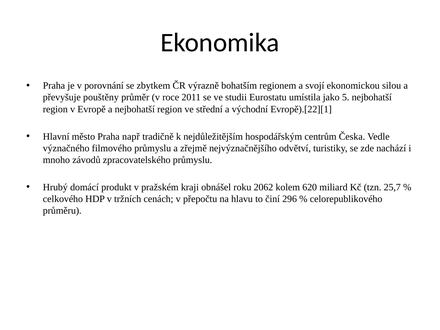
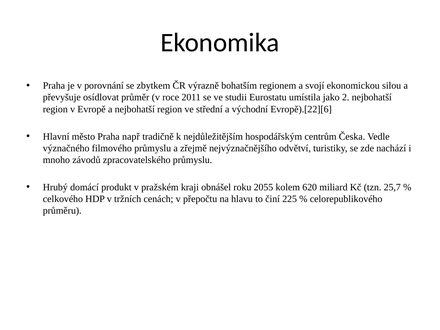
pouštěny: pouštěny -> osídlovat (101, 97)
5: 5 -> 2 (346, 97)
Evropě).[22][1: Evropě).[22][1 -> Evropě).[22][6 (301, 109)
2062: 2062 -> 2055 (263, 187)
296: 296 -> 225 (290, 199)
